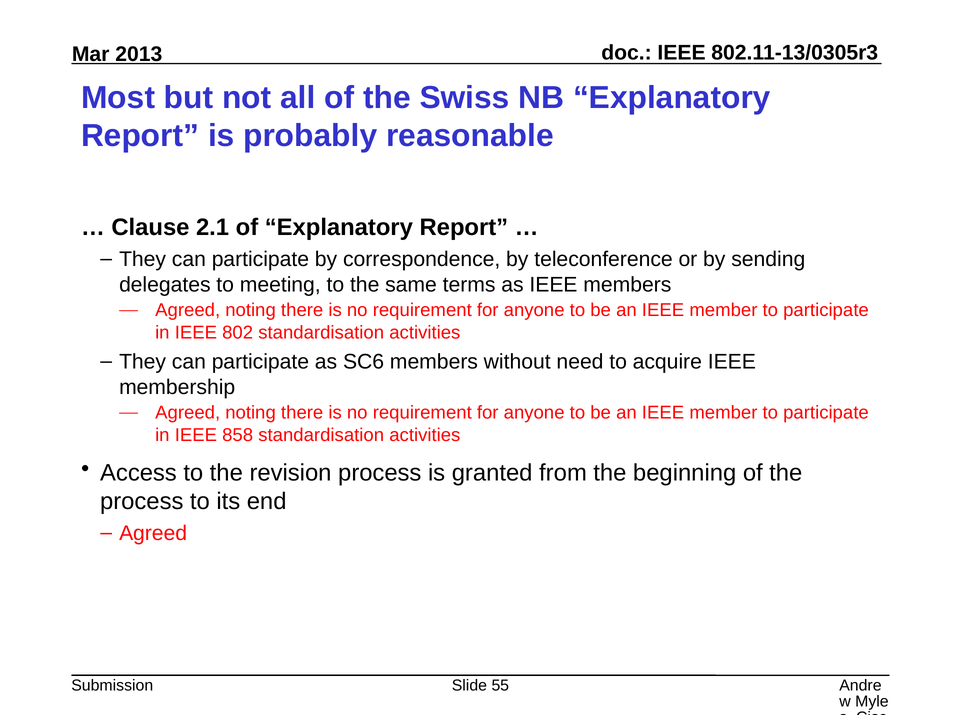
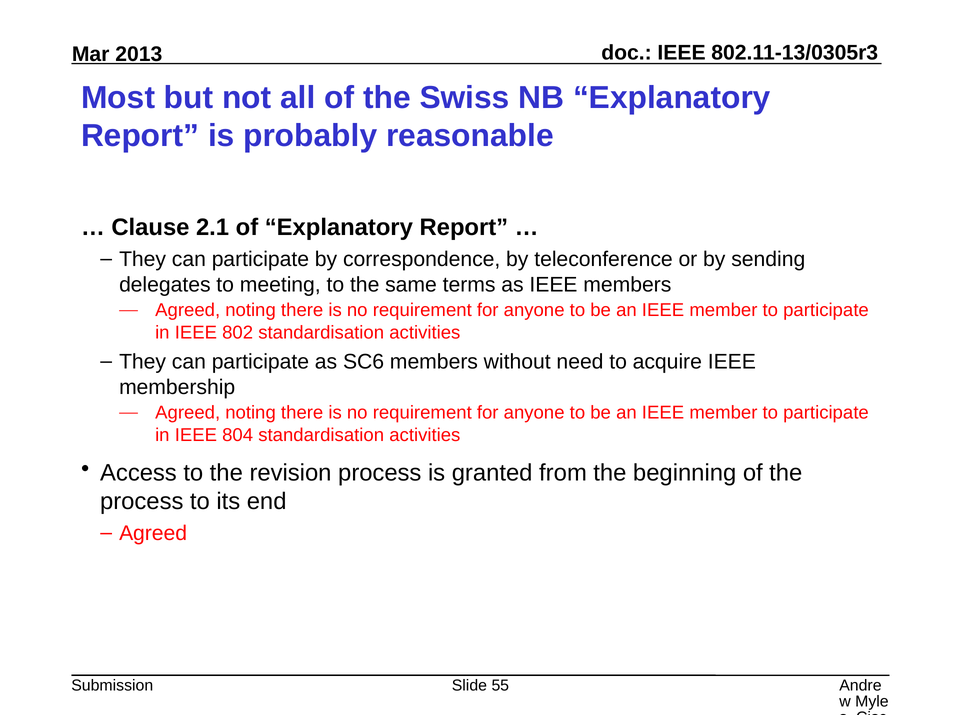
858: 858 -> 804 (238, 435)
